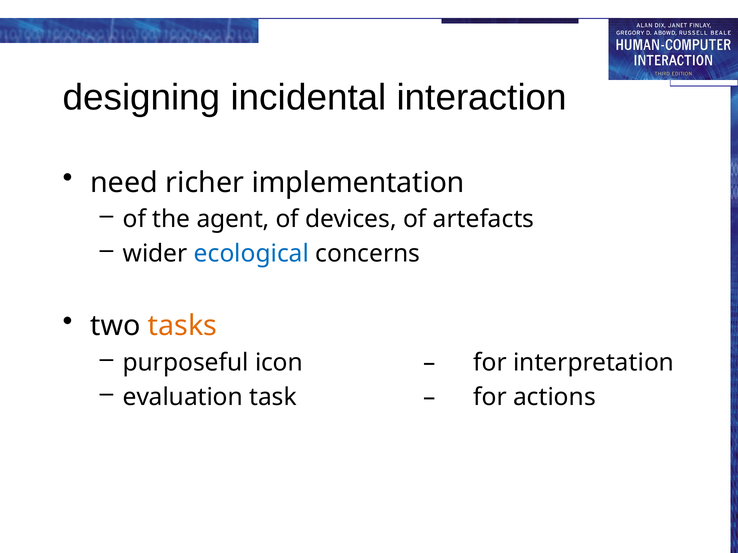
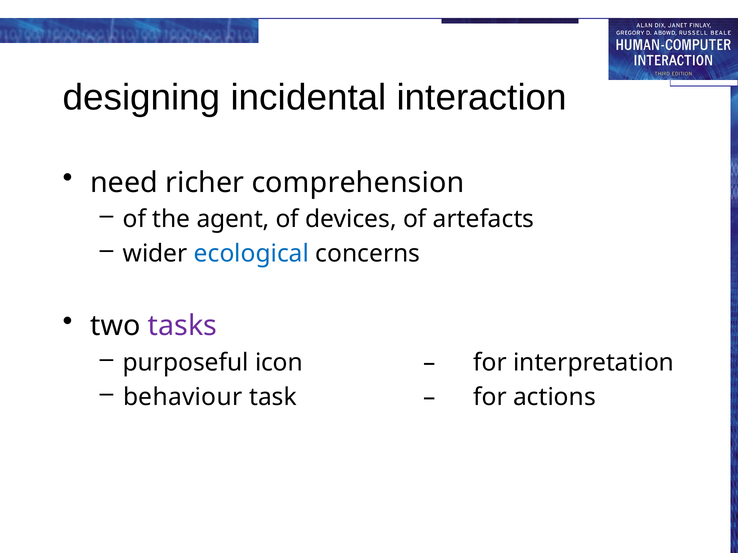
implementation: implementation -> comprehension (358, 183)
tasks colour: orange -> purple (183, 326)
evaluation: evaluation -> behaviour (183, 397)
